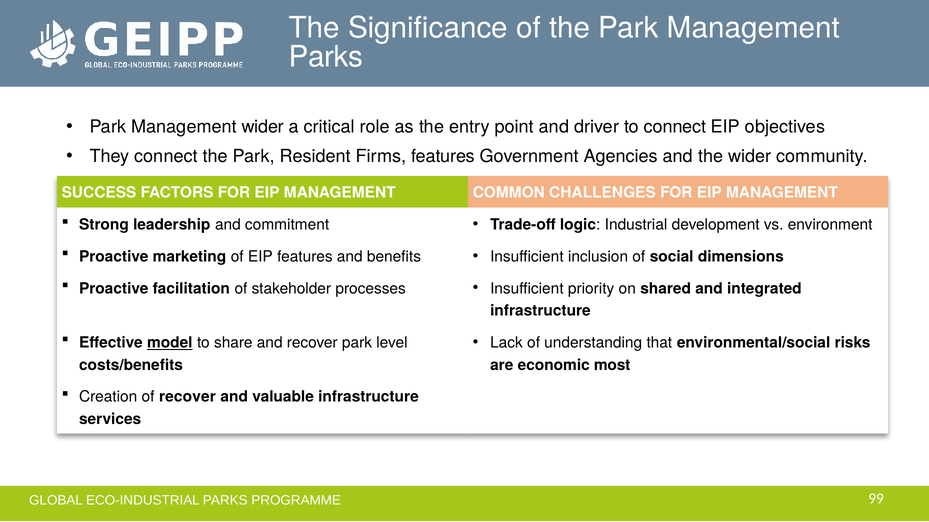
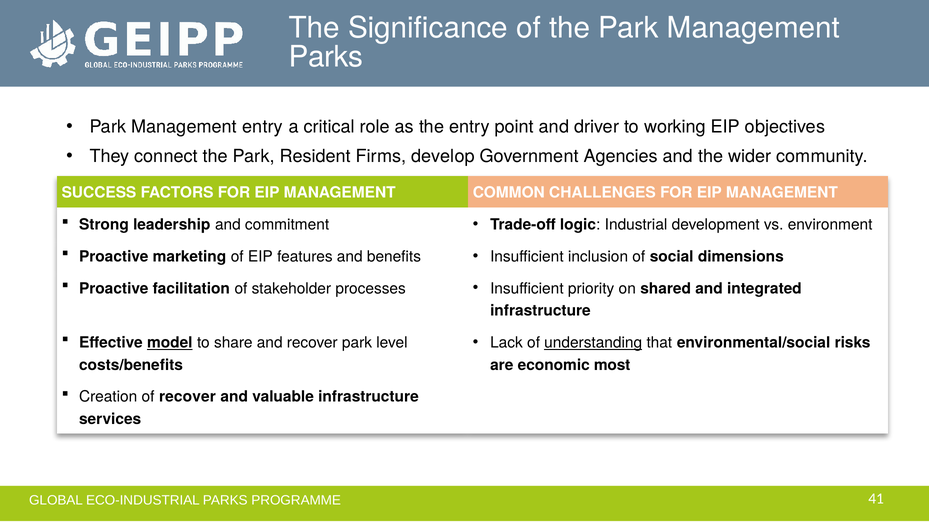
Management wider: wider -> entry (263, 127)
to connect: connect -> working (675, 127)
Firms features: features -> develop (443, 156)
understanding underline: none -> present (593, 343)
99: 99 -> 41 (876, 499)
